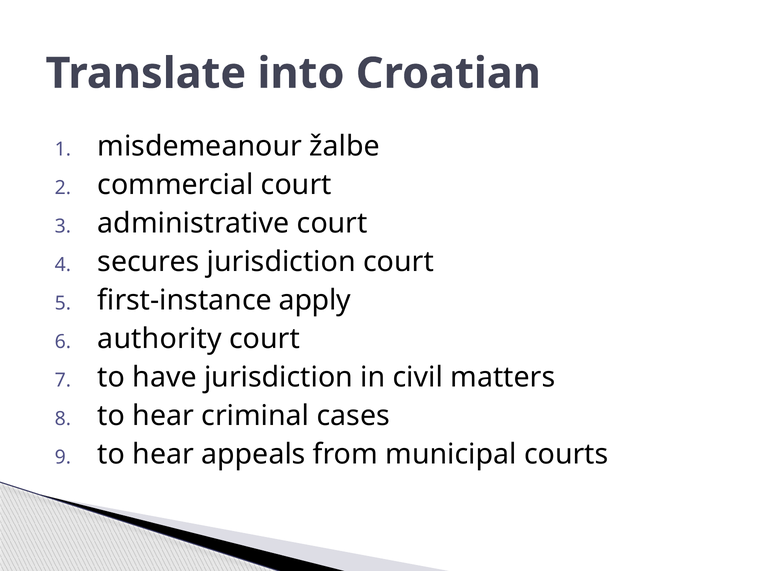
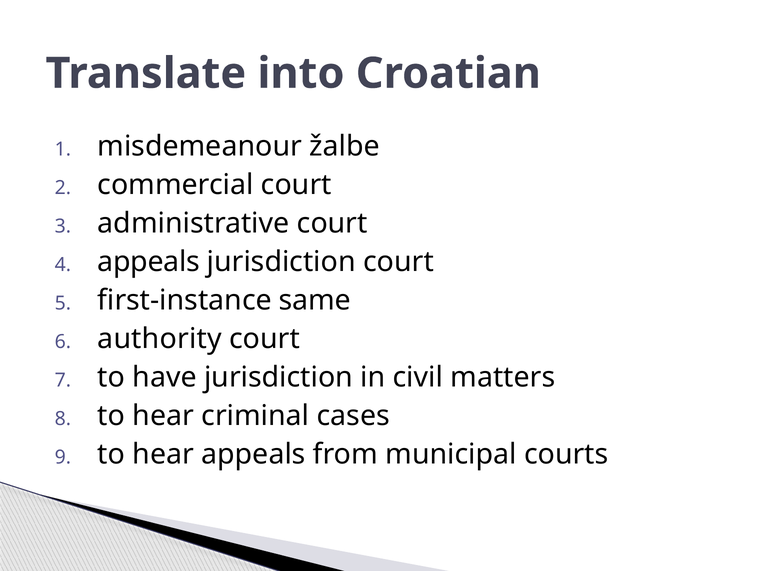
secures: secures -> appeals (149, 262)
apply: apply -> same (315, 300)
